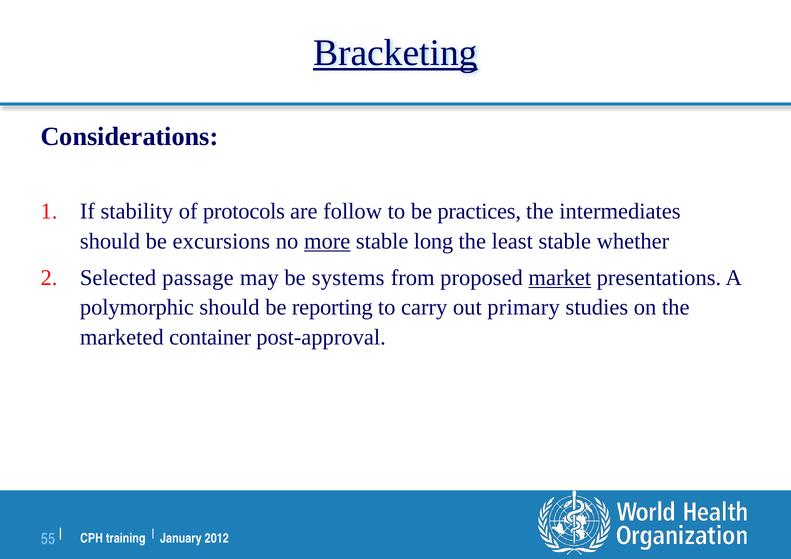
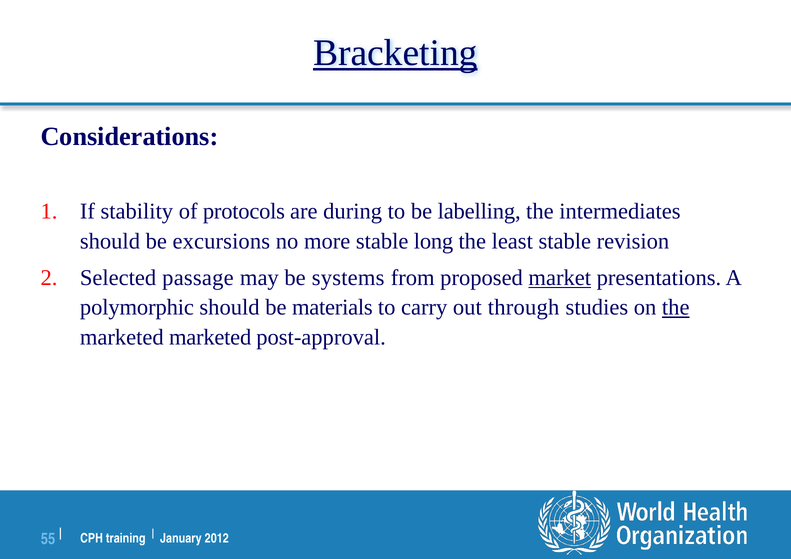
follow: follow -> during (353, 212)
practices: practices -> labelling (479, 212)
more underline: present -> none (327, 241)
whether: whether -> revision (633, 241)
reporting: reporting -> materials (332, 308)
primary: primary -> through (524, 308)
the underline: none -> present (676, 308)
marketed container: container -> marketed (210, 337)
